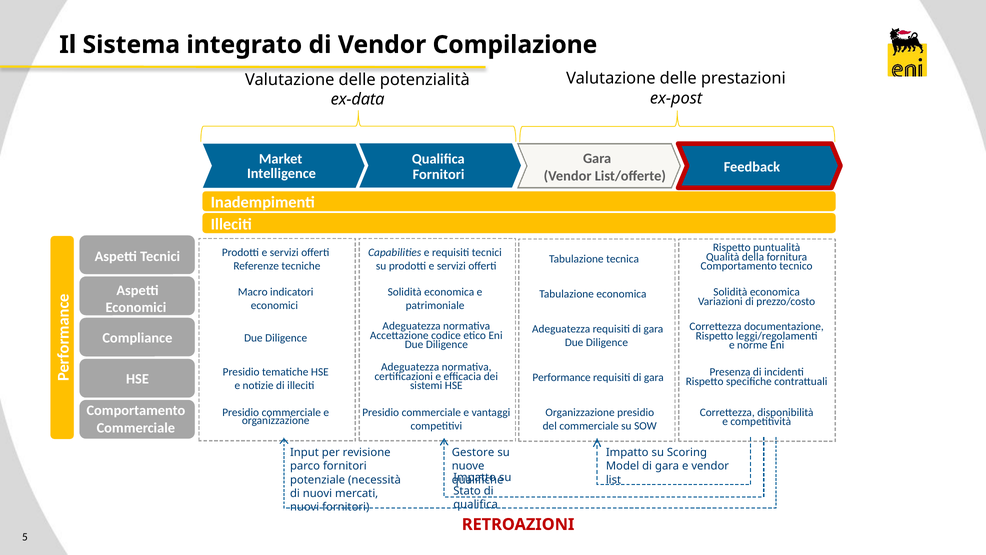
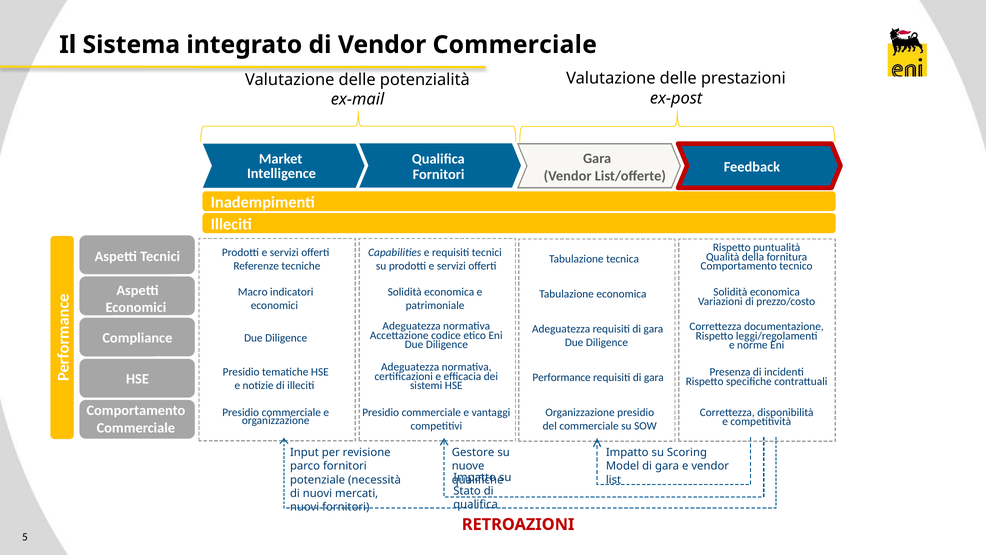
Vendor Compilazione: Compilazione -> Commerciale (515, 45)
ex-data: ex-data -> ex-mail (358, 99)
